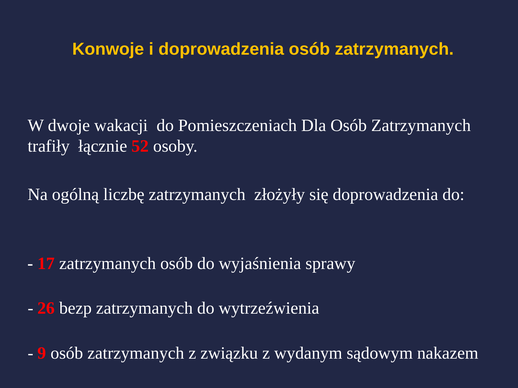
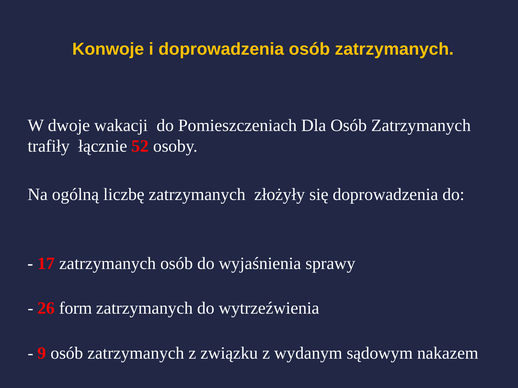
bezp: bezp -> form (76, 309)
